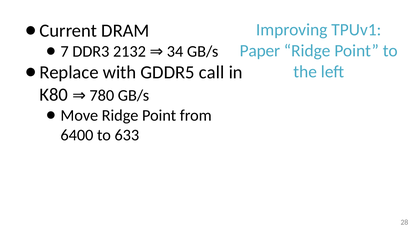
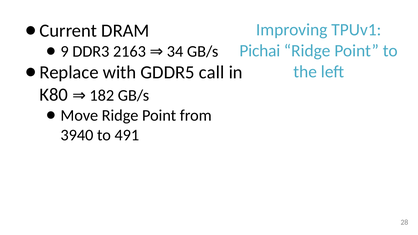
Paper: Paper -> Pichai (260, 51)
7: 7 -> 9 (65, 51)
2132: 2132 -> 2163 (129, 51)
780: 780 -> 182 (102, 96)
6400: 6400 -> 3940 (77, 135)
633: 633 -> 491 (127, 135)
